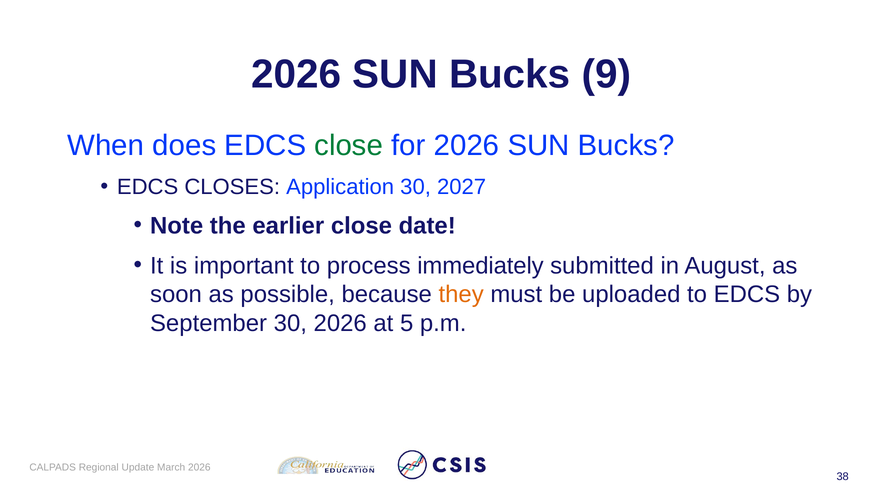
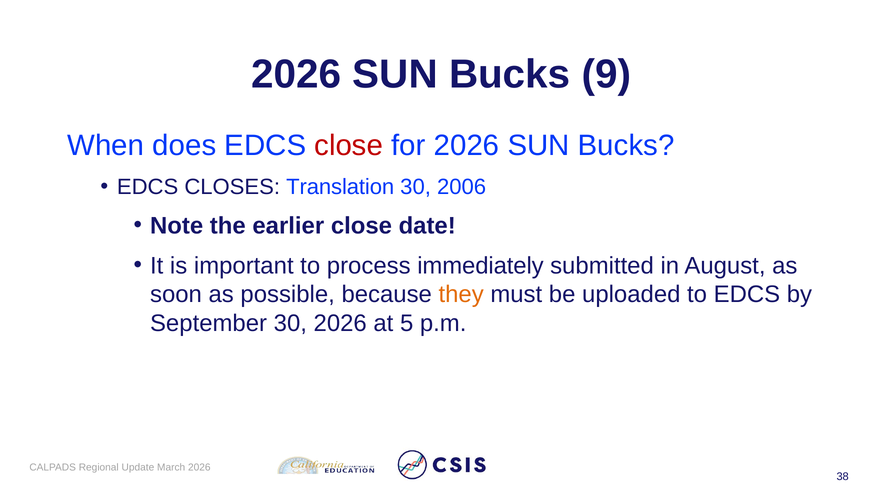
close colour: green -> red (349, 145)
Application: Application -> Translation (340, 187)
2027: 2027 -> 2006 (462, 187)
